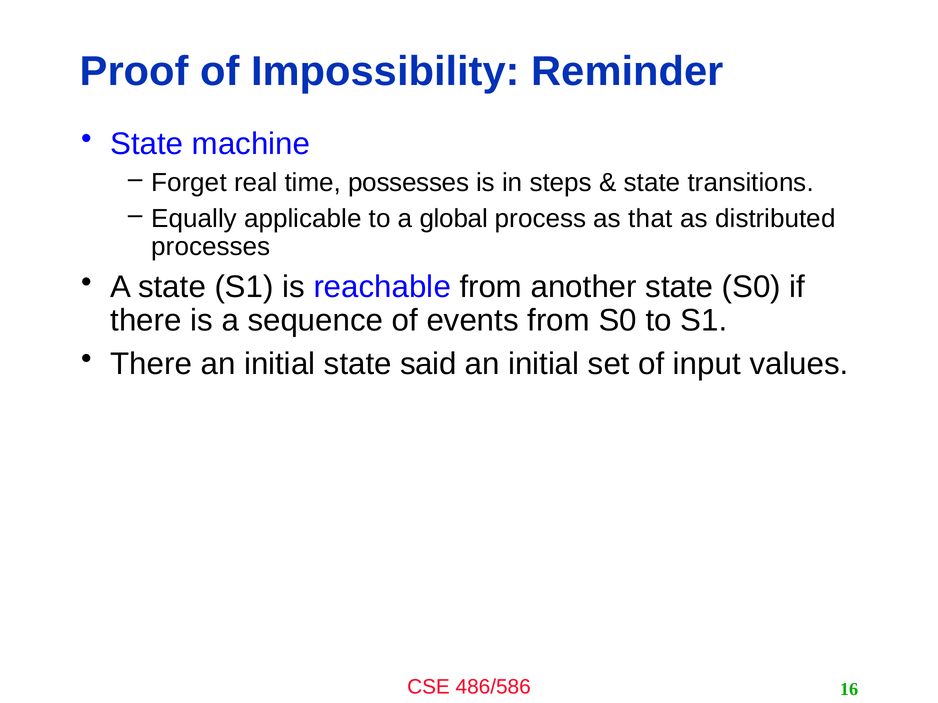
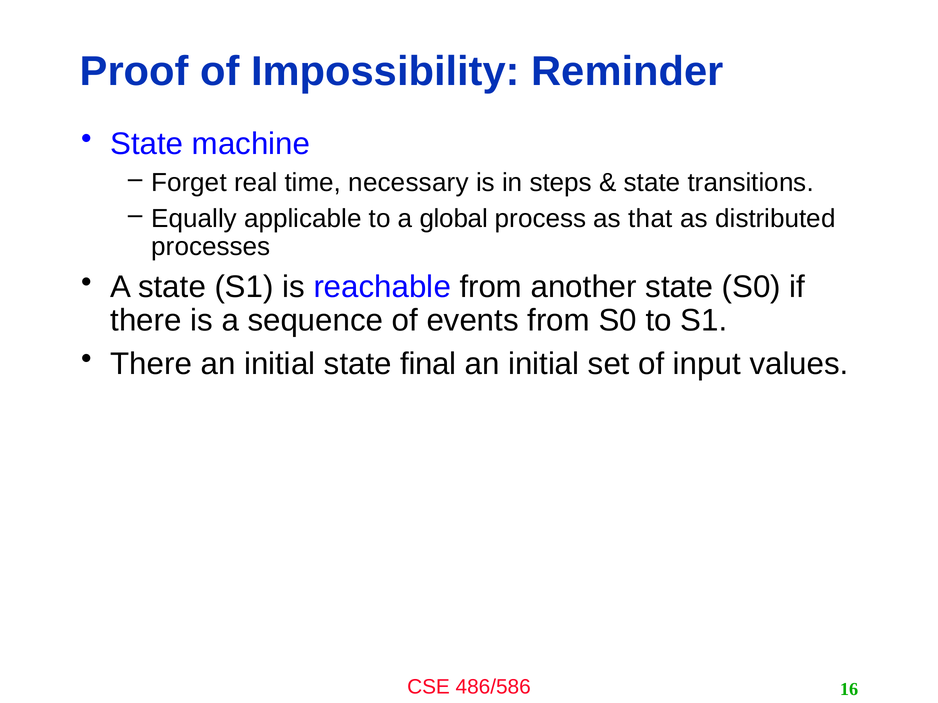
possesses: possesses -> necessary (409, 183)
said: said -> final (428, 364)
